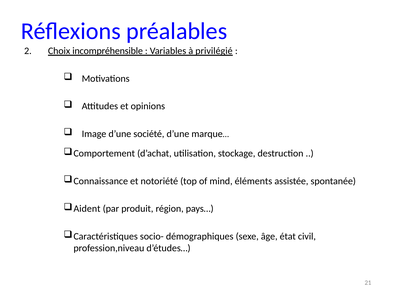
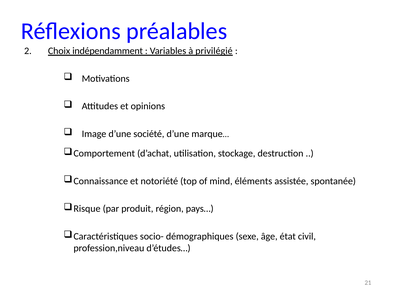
incompréhensible: incompréhensible -> indépendamment (108, 51)
Aident: Aident -> Risque (87, 209)
